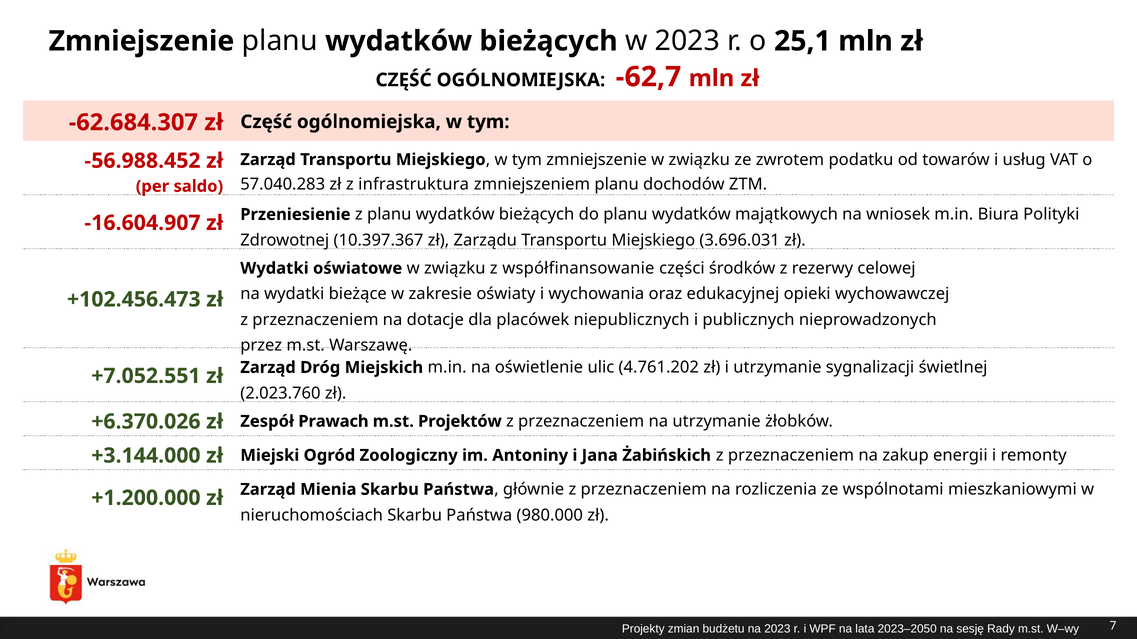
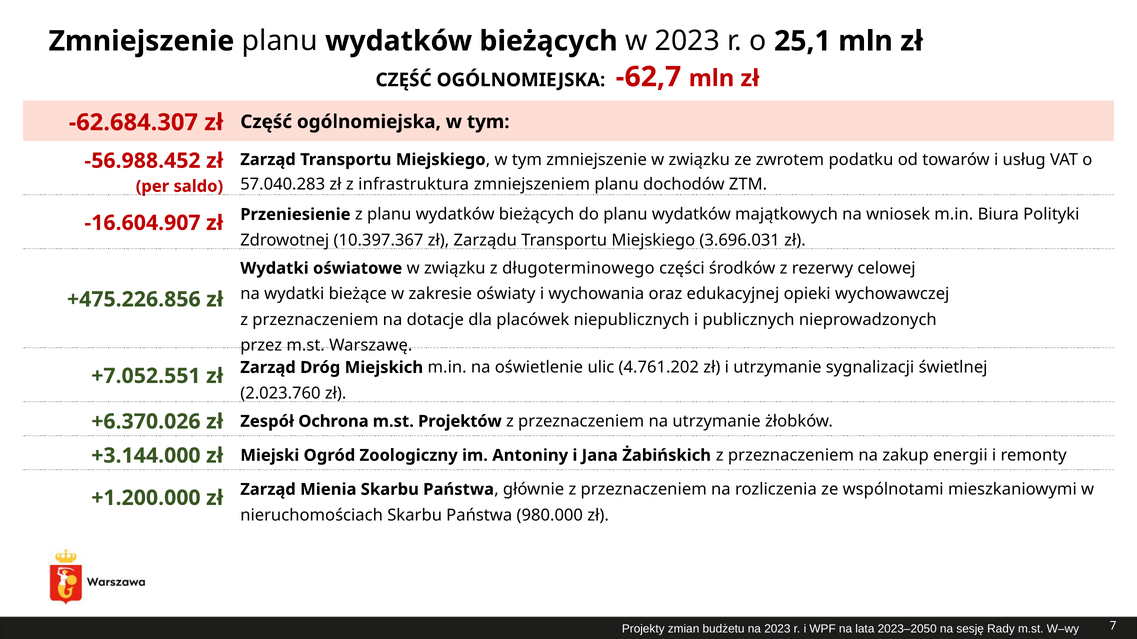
współfinansowanie: współfinansowanie -> długoterminowego (578, 269)
+102.456.473: +102.456.473 -> +475.226.856 (134, 300)
Prawach: Prawach -> Ochrona (333, 422)
